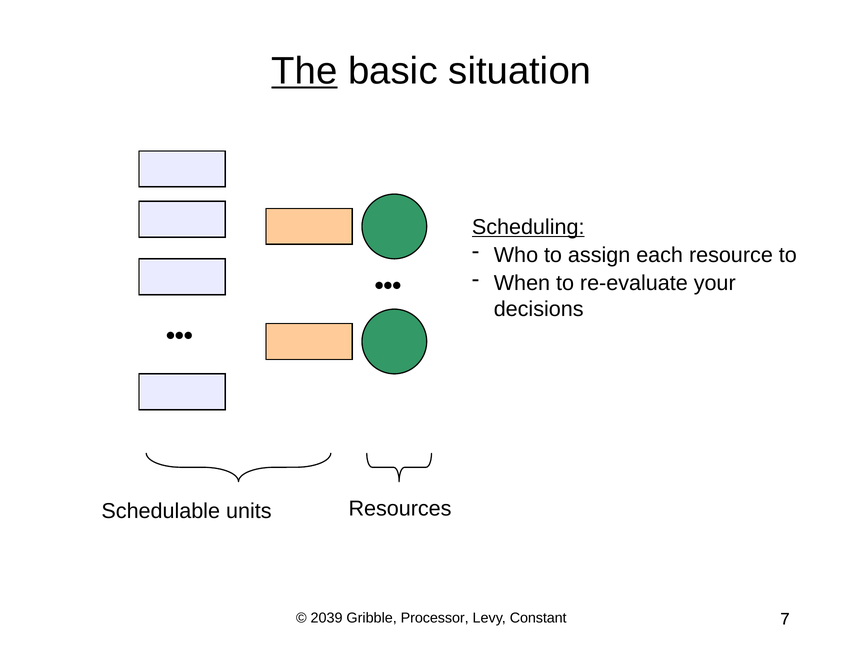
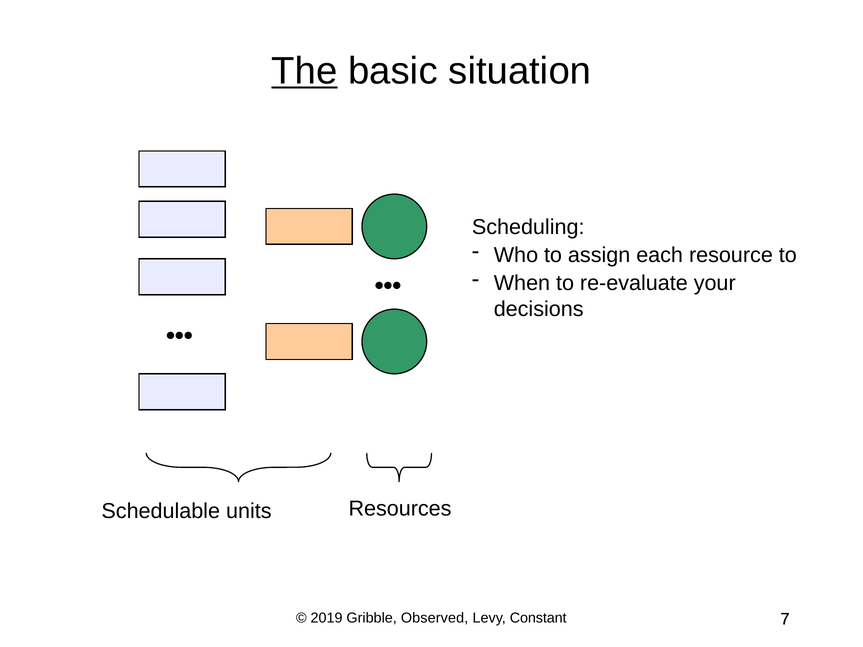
Scheduling underline: present -> none (528, 227)
2039: 2039 -> 2019 (327, 618)
Processor: Processor -> Observed (435, 618)
